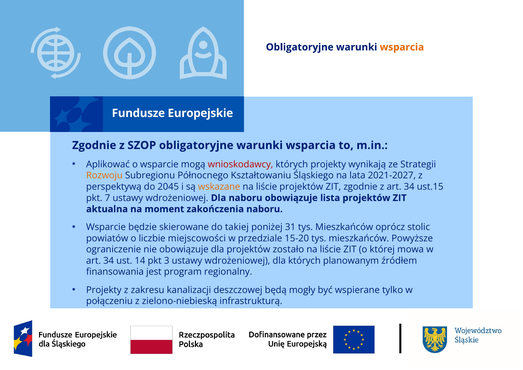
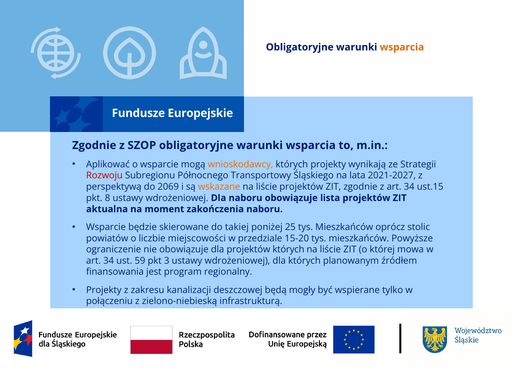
wnioskodawcy colour: red -> orange (241, 164)
Rozwoju colour: orange -> red (104, 175)
Kształtowaniu: Kształtowaniu -> Transportowy (261, 175)
2045: 2045 -> 2069 (168, 187)
7: 7 -> 8 (108, 198)
31: 31 -> 25 (290, 227)
projektów zostało: zostało -> których (288, 249)
14: 14 -> 59 (140, 261)
